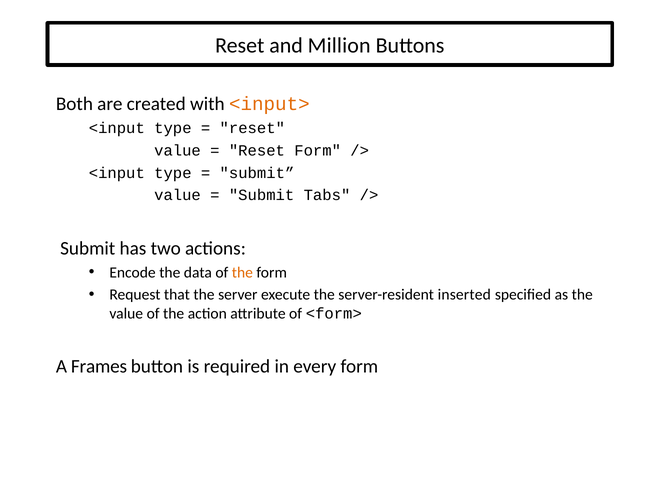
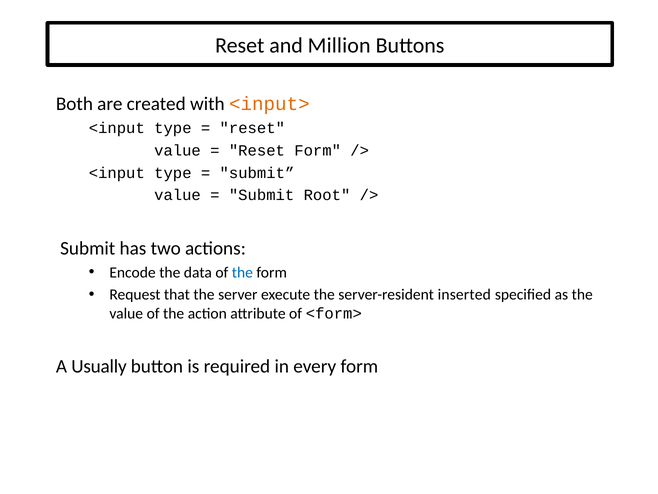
Tabs: Tabs -> Root (327, 195)
the colour: orange -> blue (242, 272)
Frames: Frames -> Usually (99, 366)
